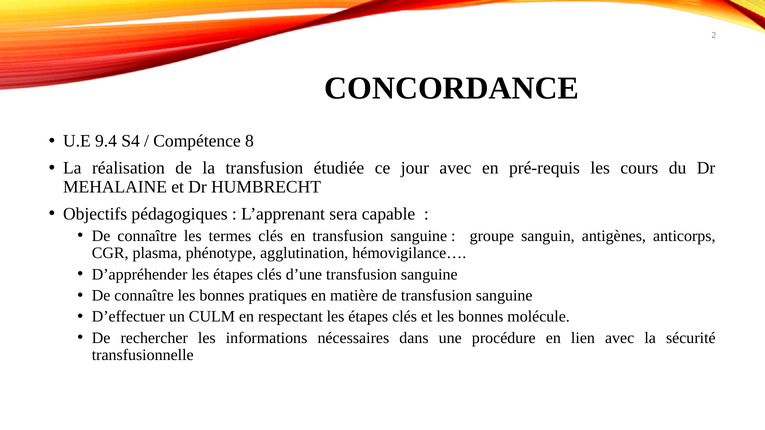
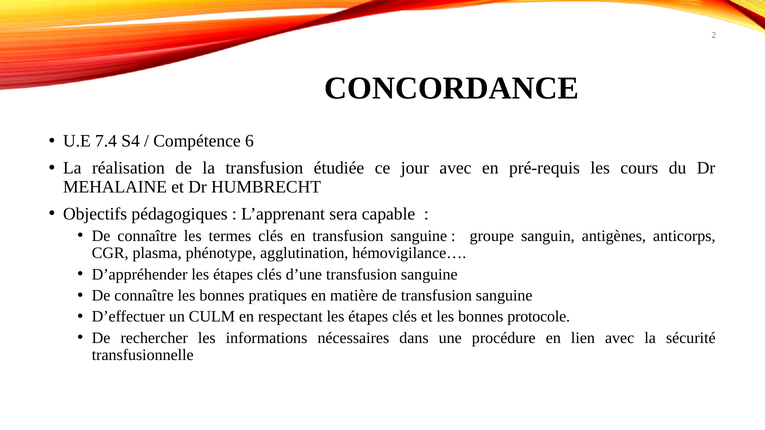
9.4: 9.4 -> 7.4 (106, 141)
8: 8 -> 6 (249, 141)
molécule: molécule -> protocole (539, 317)
